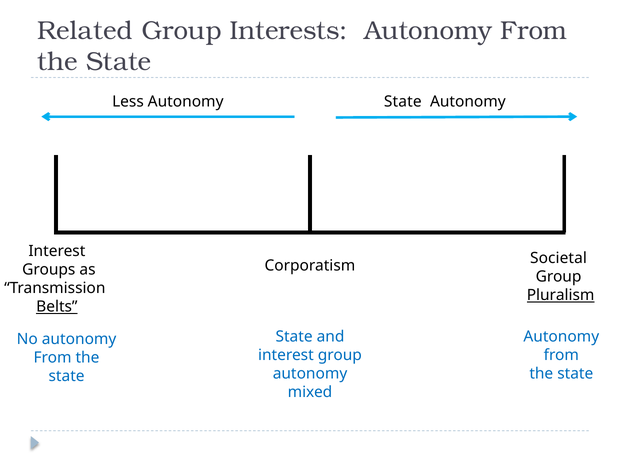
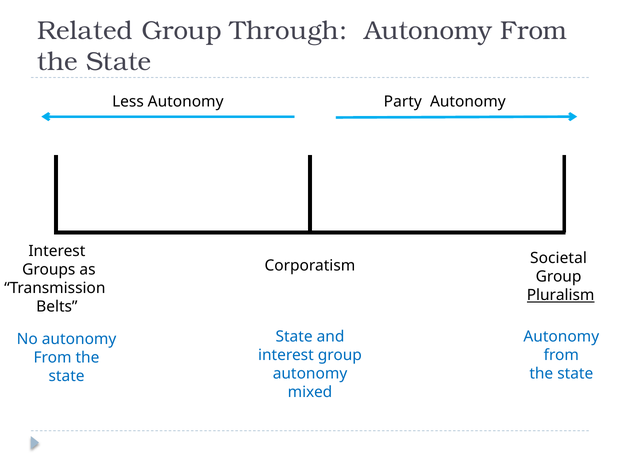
Interests: Interests -> Through (289, 31)
Autonomy State: State -> Party (403, 101)
Belts underline: present -> none (57, 307)
